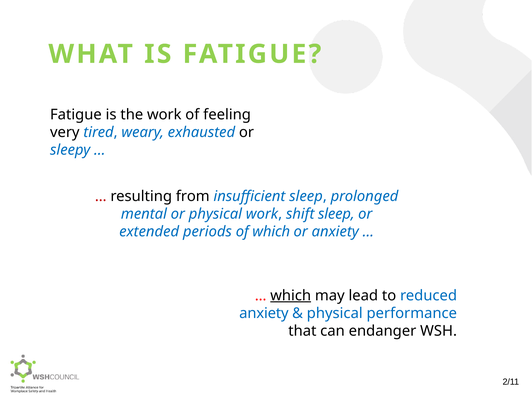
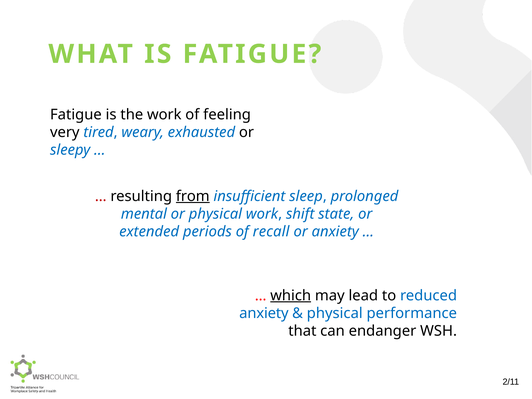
from underline: none -> present (193, 196)
shift sleep: sleep -> state (336, 214)
of which: which -> recall (271, 232)
